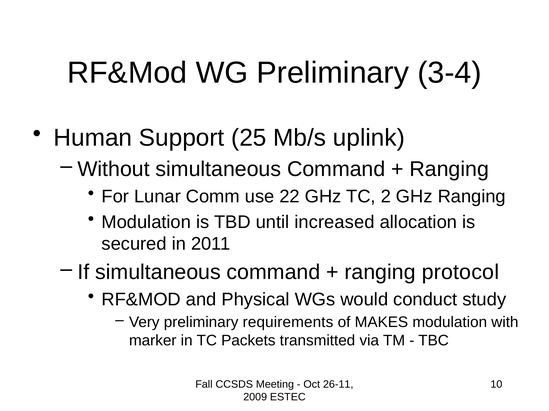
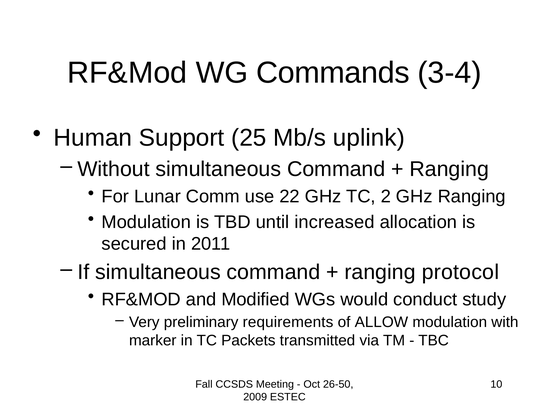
WG Preliminary: Preliminary -> Commands (333, 73)
Physical: Physical -> Modified (256, 300)
MAKES: MAKES -> ALLOW (381, 323)
26-11: 26-11 -> 26-50 (338, 385)
